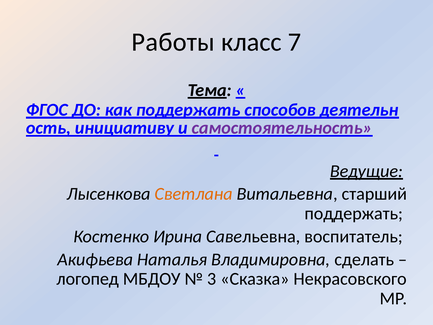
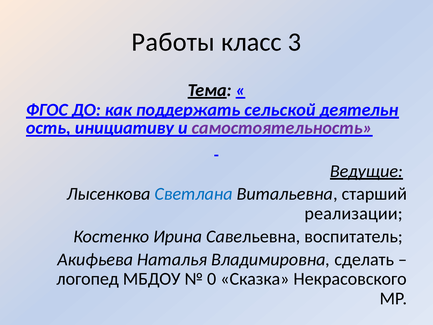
7: 7 -> 3 (294, 42)
способов: способов -> сельской (280, 110)
Светлана colour: orange -> blue (194, 194)
поддержать: поддержать -> реализации (354, 213)
3: 3 -> 0 (212, 279)
